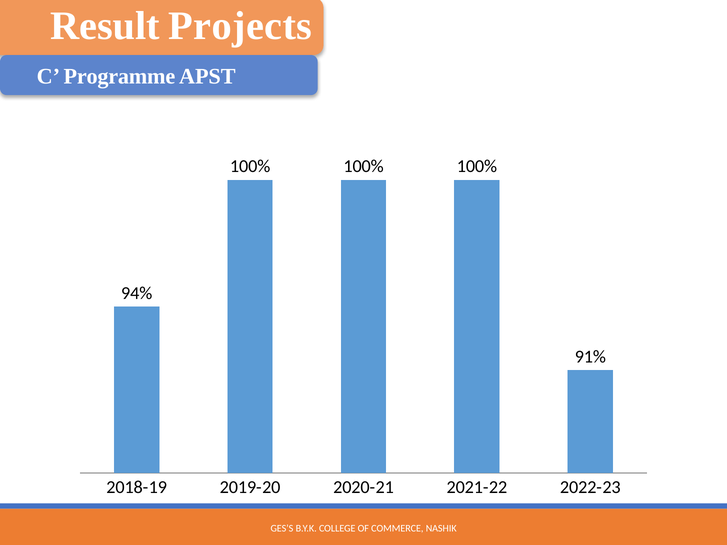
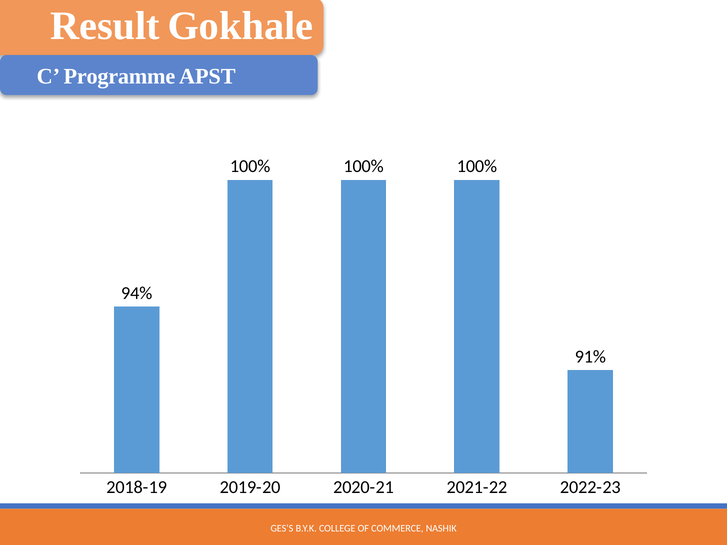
Projects: Projects -> Gokhale (240, 26)
